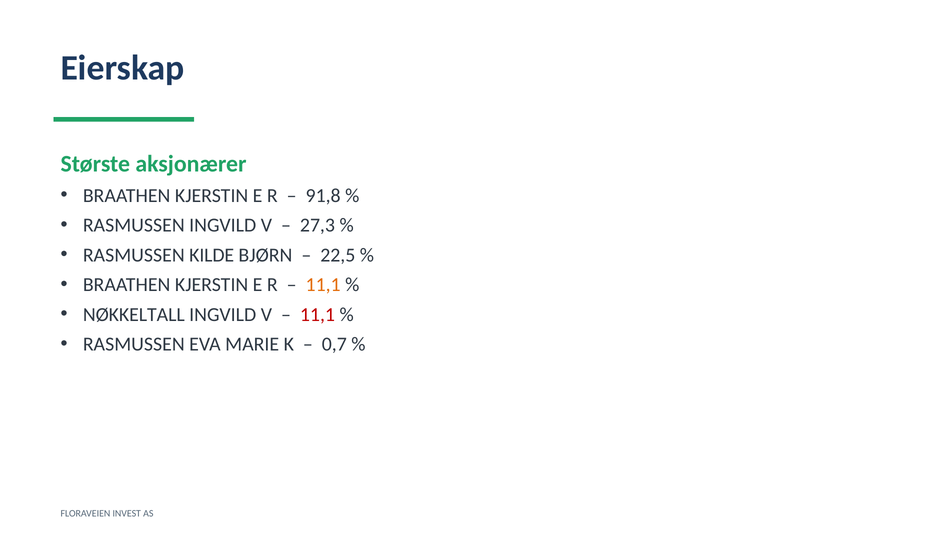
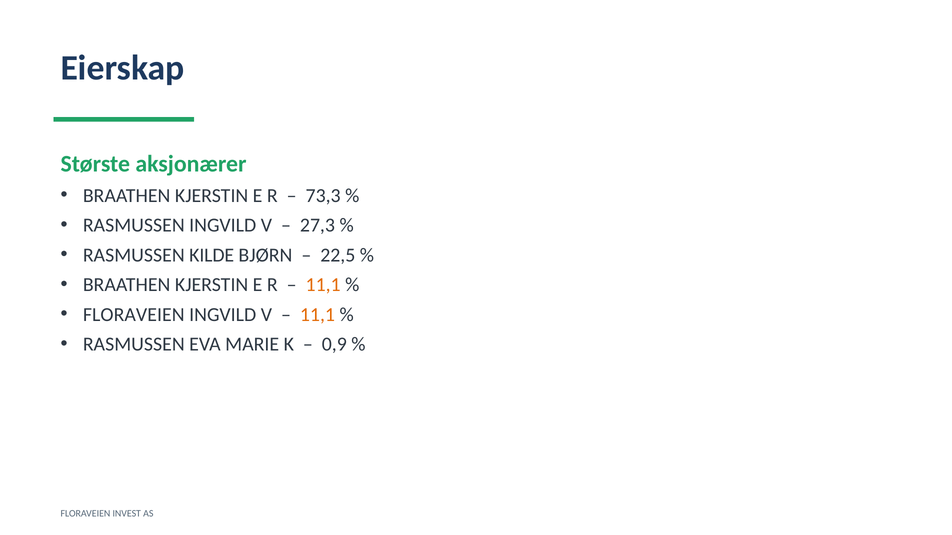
91,8: 91,8 -> 73,3 (323, 196)
NØKKELTALL: NØKKELTALL -> FLORAVEIEN (134, 315)
11,1 colour: red -> orange (317, 315)
0,7: 0,7 -> 0,9 (334, 345)
